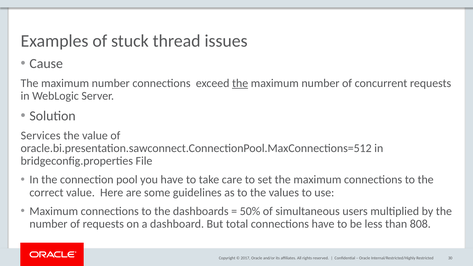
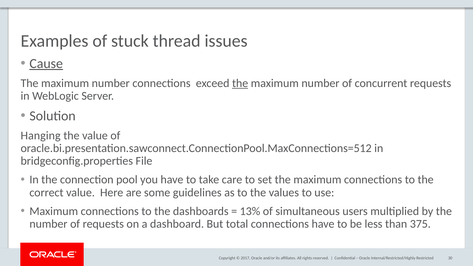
Cause underline: none -> present (46, 64)
Services: Services -> Hanging (41, 136)
50%: 50% -> 13% (250, 211)
808: 808 -> 375 (420, 224)
